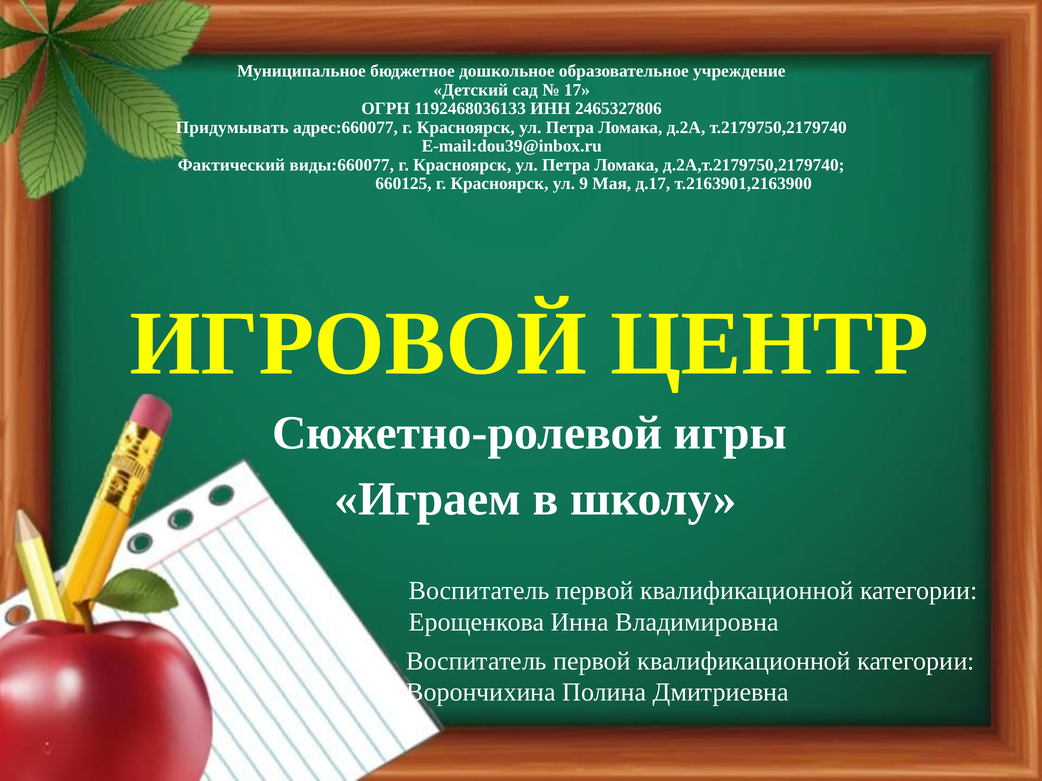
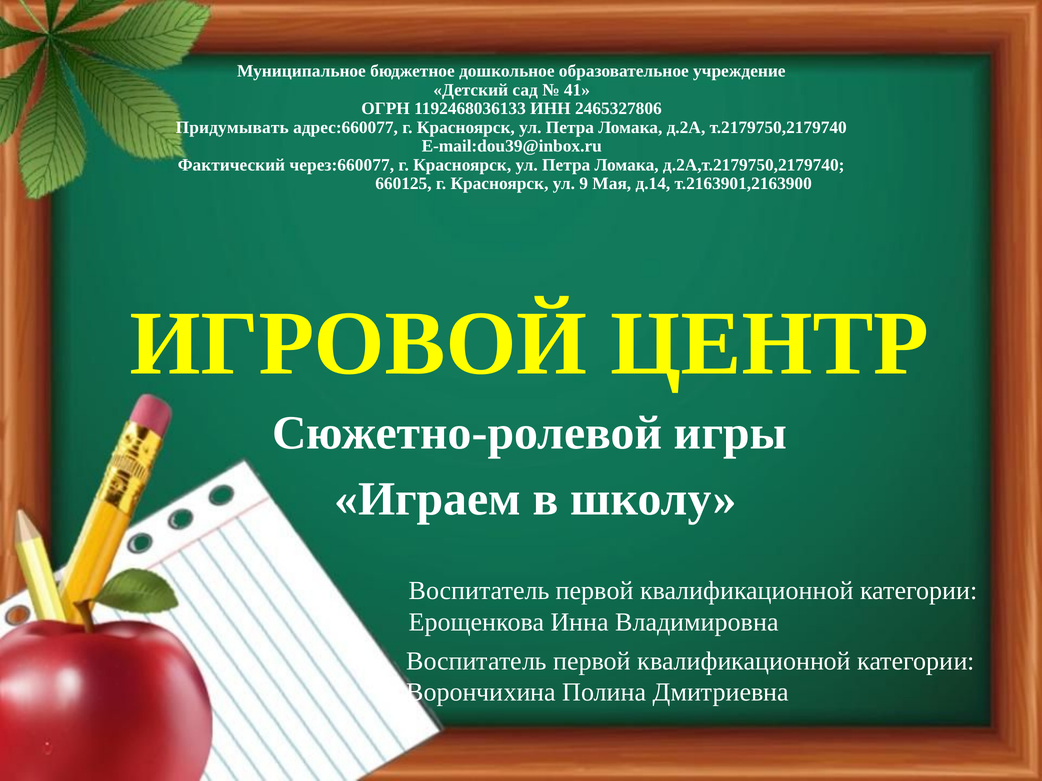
17: 17 -> 41 (577, 90)
виды:660077: виды:660077 -> через:660077 (342, 165)
д.17: д.17 -> д.14 (653, 184)
